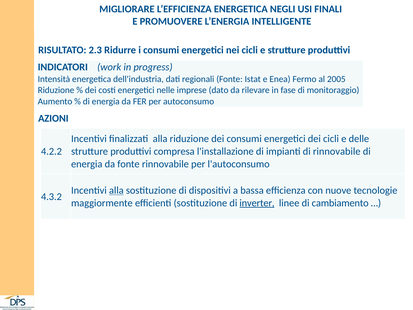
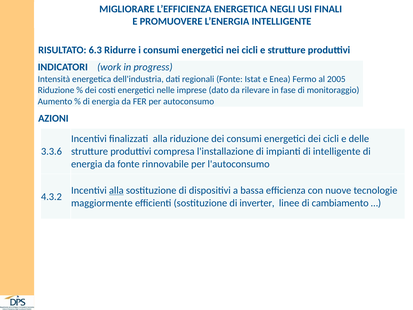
2.3: 2.3 -> 6.3 (95, 50)
4.2.2: 4.2.2 -> 3.3.6 (51, 151)
di rinnovabile: rinnovabile -> intelligente (337, 151)
inverter underline: present -> none (257, 203)
